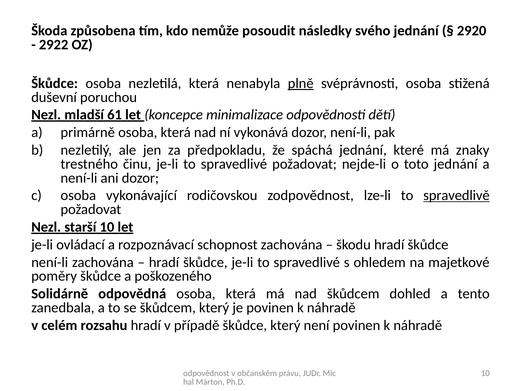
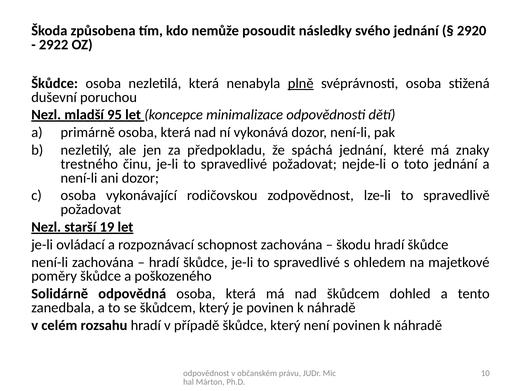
61: 61 -> 95 (115, 115)
spravedlivě underline: present -> none (456, 195)
starší 10: 10 -> 19 (107, 227)
